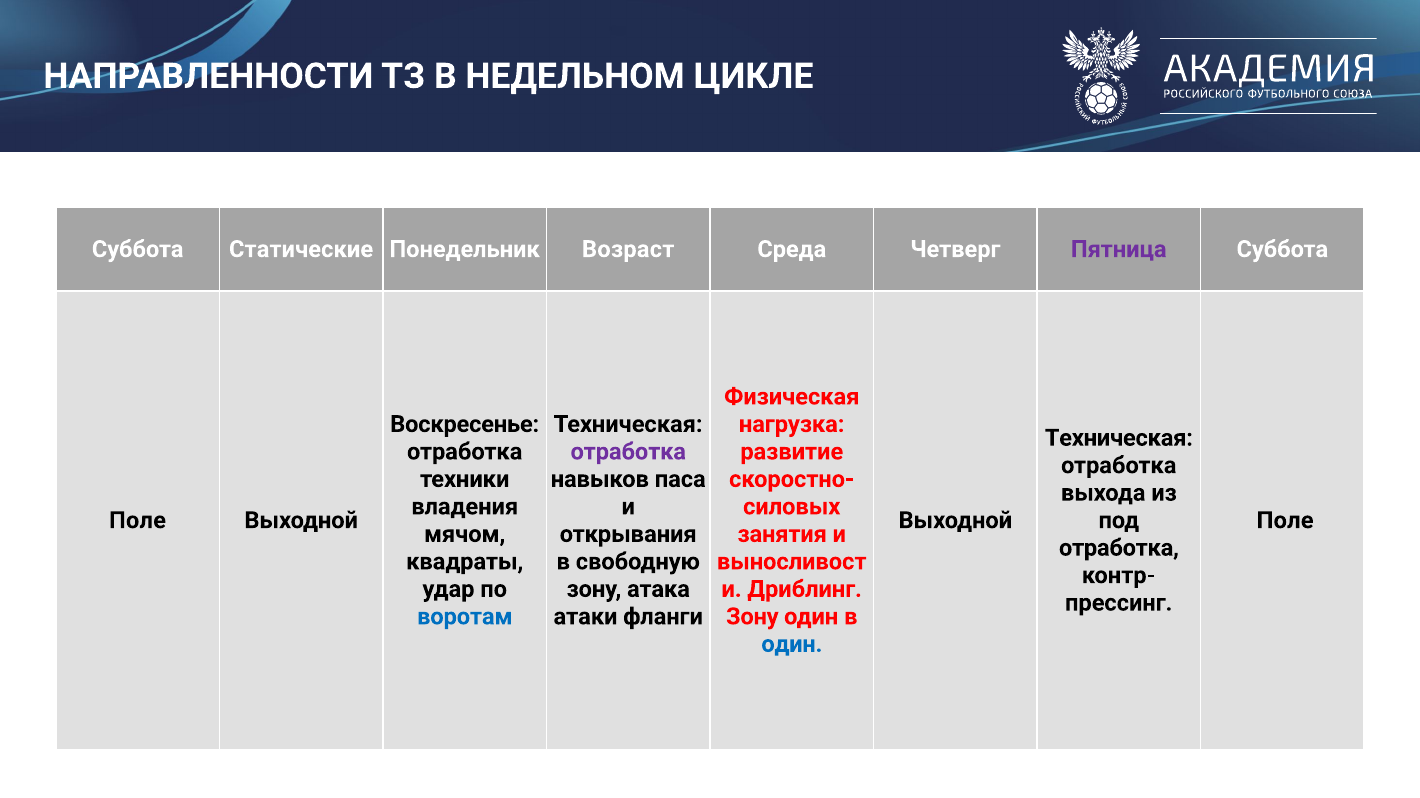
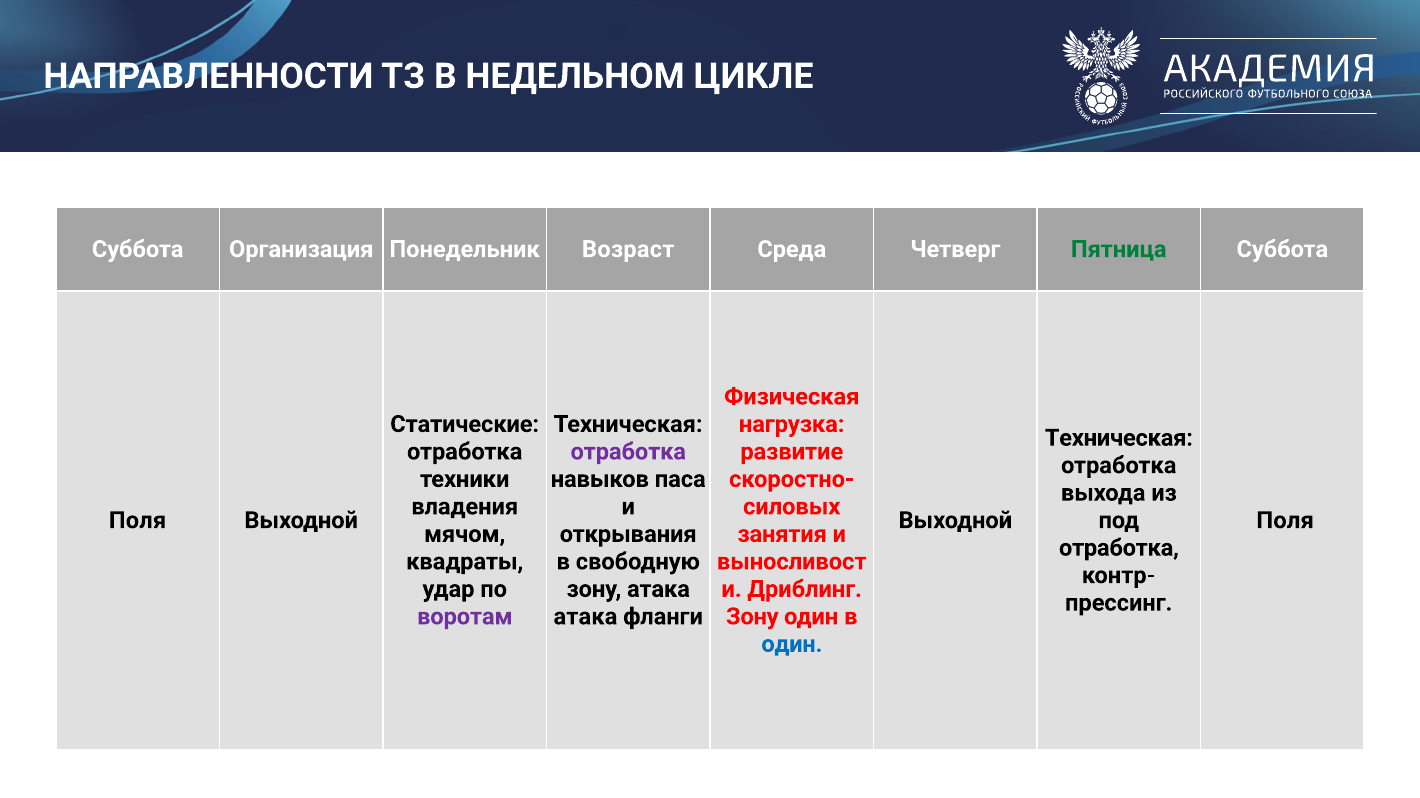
Статические: Статические -> Организация (301, 249)
Пятница colour: purple -> green (1119, 249)
Воскресенье: Воскресенье -> Статические (465, 425)
Поле: Поле -> Поля (138, 521)
Поле: Поле -> Поля (1285, 521)
воротам colour: blue -> purple (465, 617)
атаки: атаки -> атака (585, 617)
